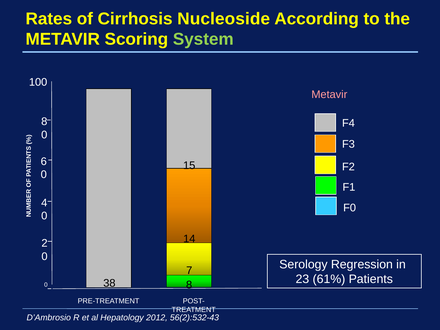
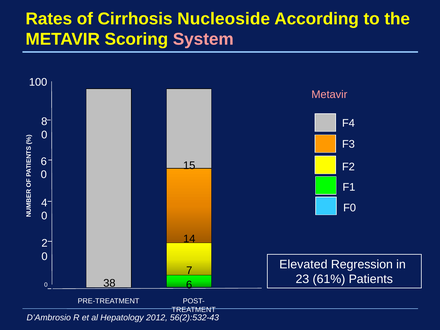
System colour: light green -> pink (203, 39)
Serology: Serology -> Elevated (303, 265)
38 8: 8 -> 6 (189, 285)
